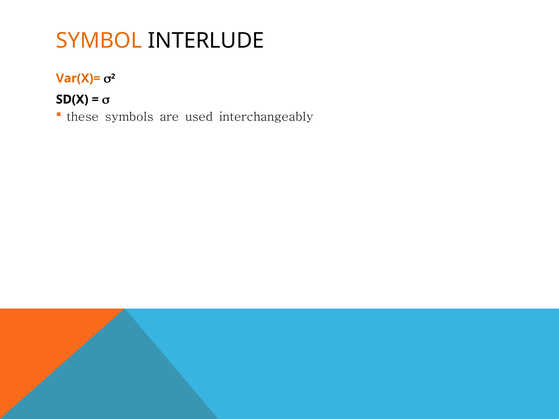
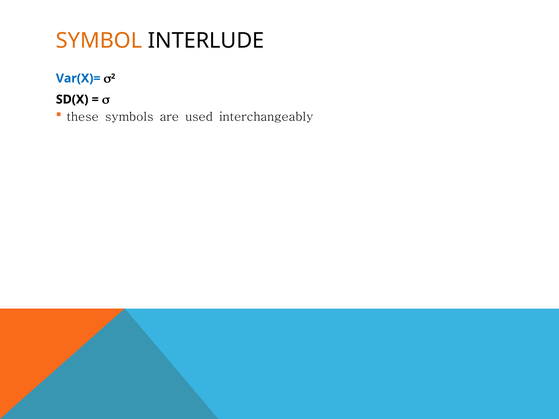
Var(X)= colour: orange -> blue (78, 78)
